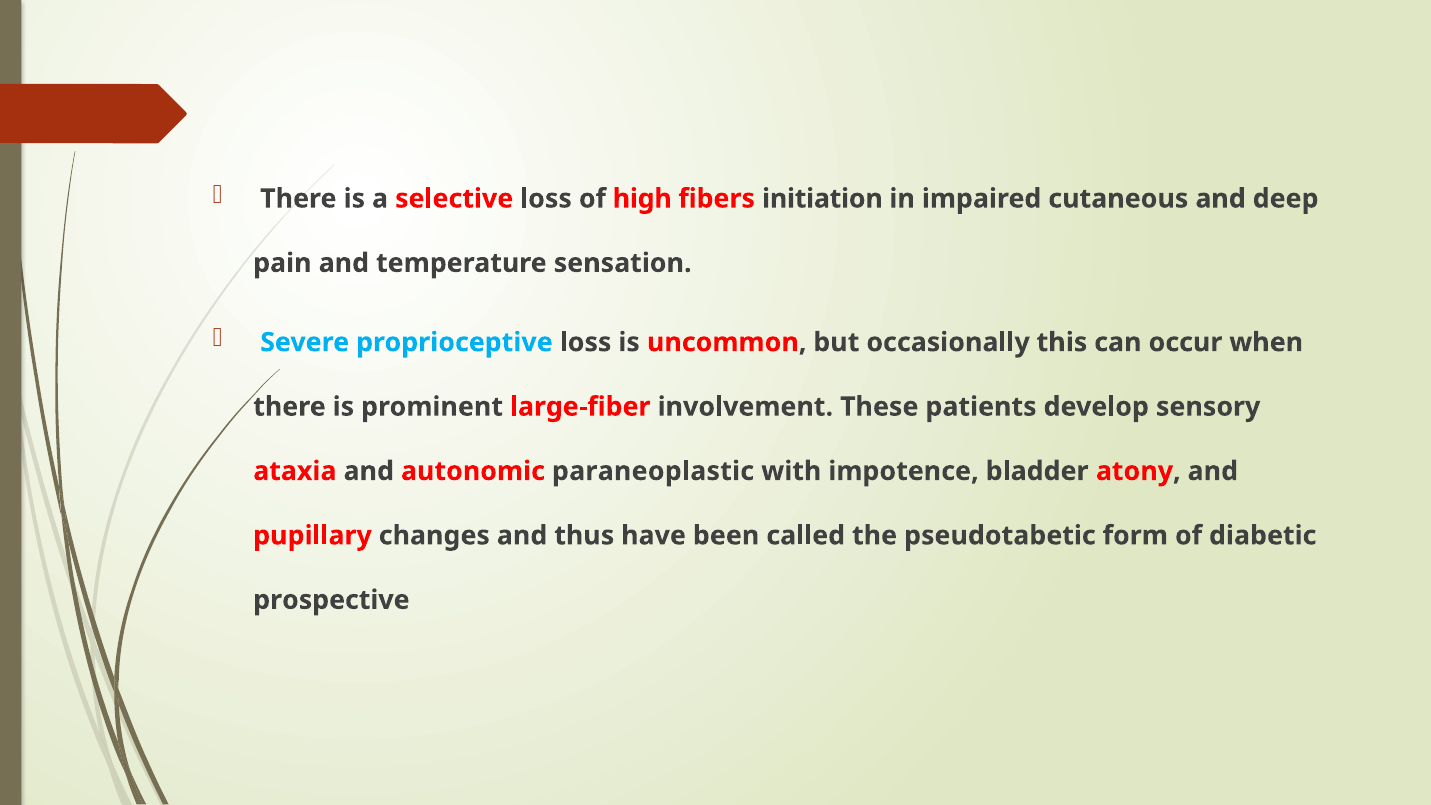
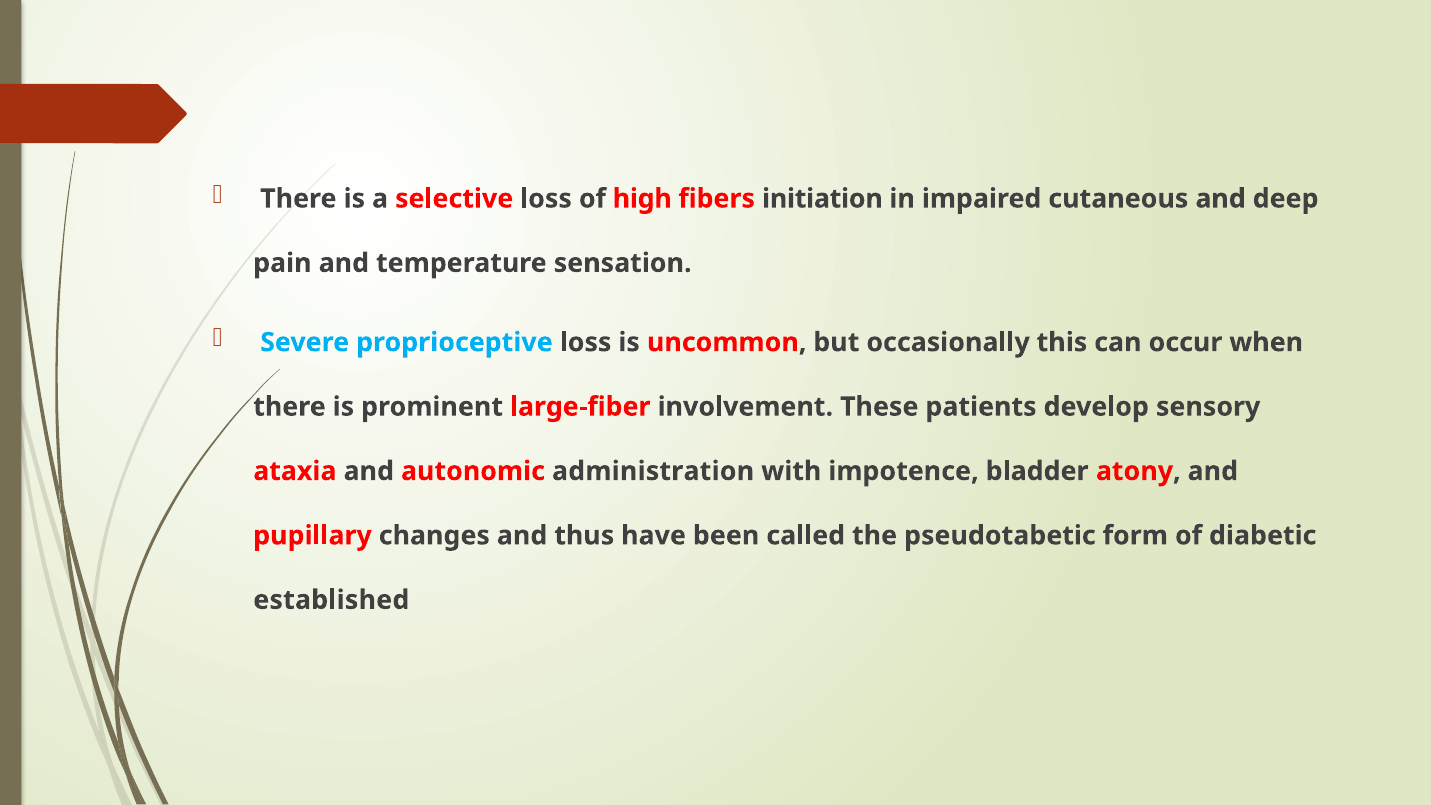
paraneoplastic: paraneoplastic -> administration (653, 471)
prospective: prospective -> established (331, 600)
